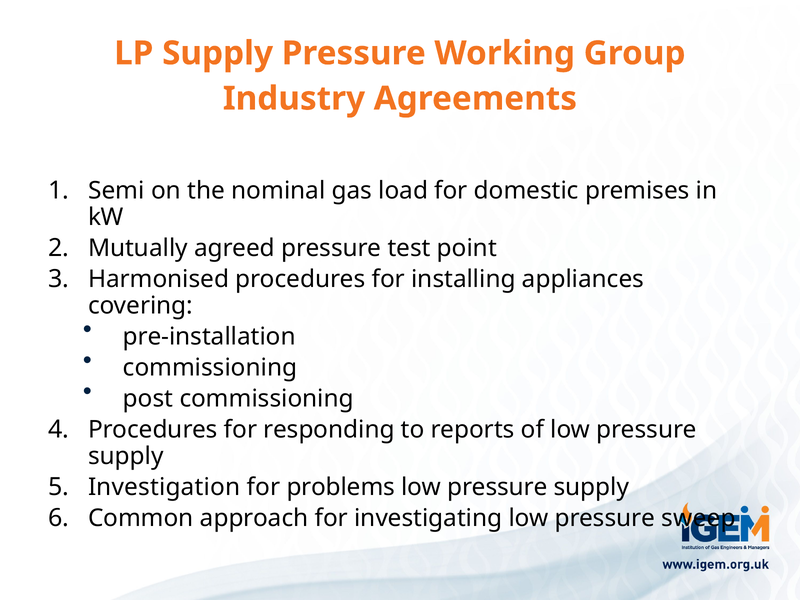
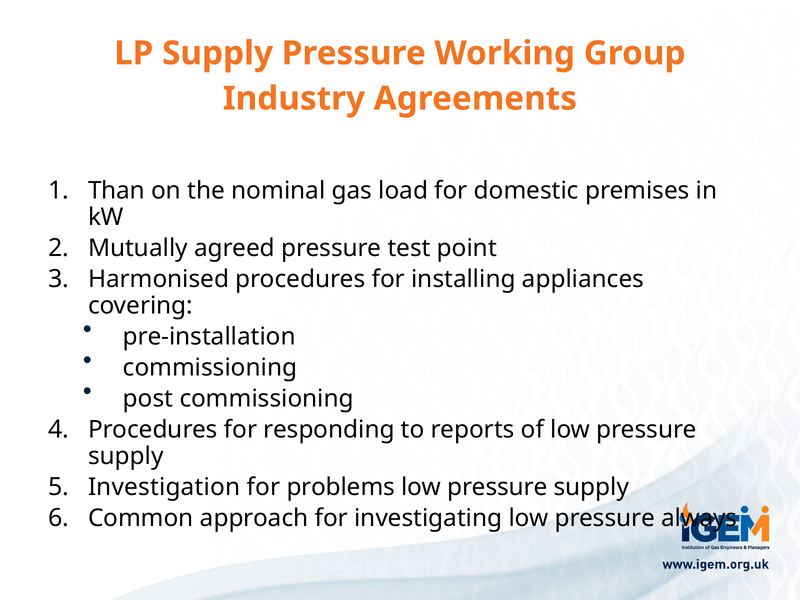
Semi: Semi -> Than (117, 191)
sweep: sweep -> always (699, 518)
